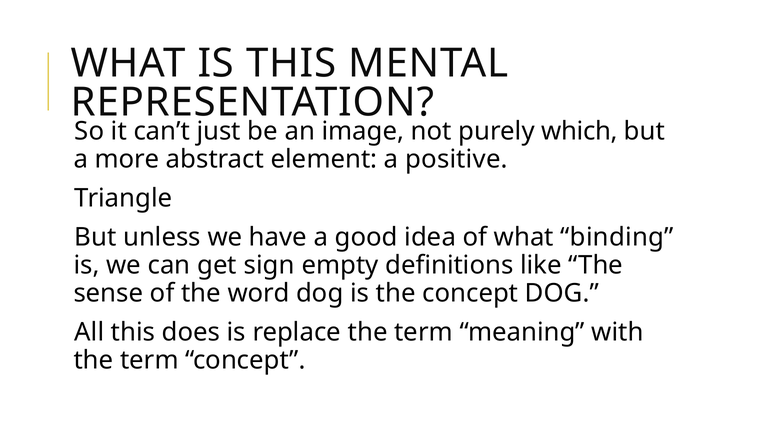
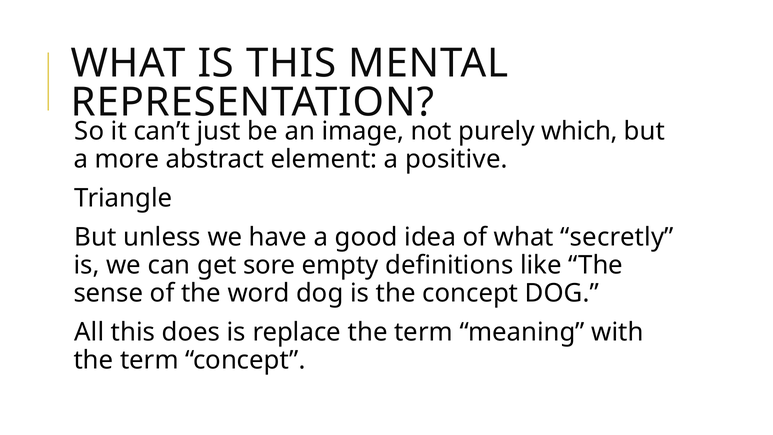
binding: binding -> secretly (617, 237)
sign: sign -> sore (269, 265)
